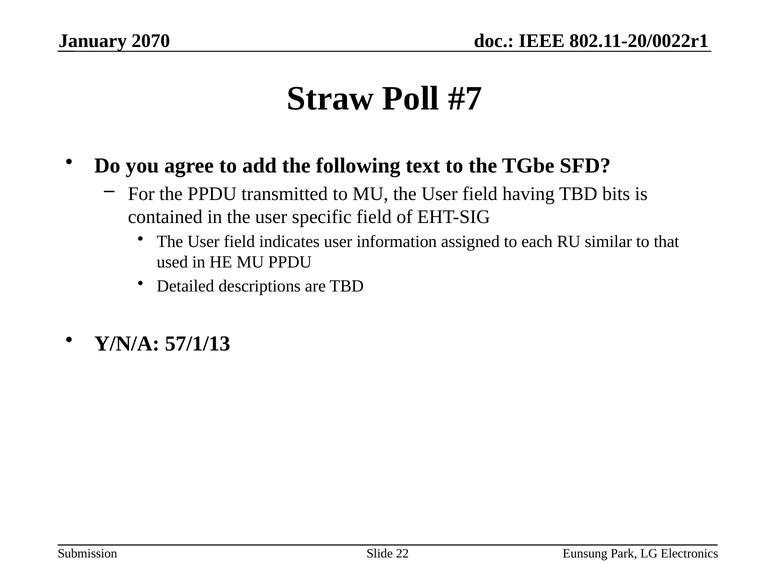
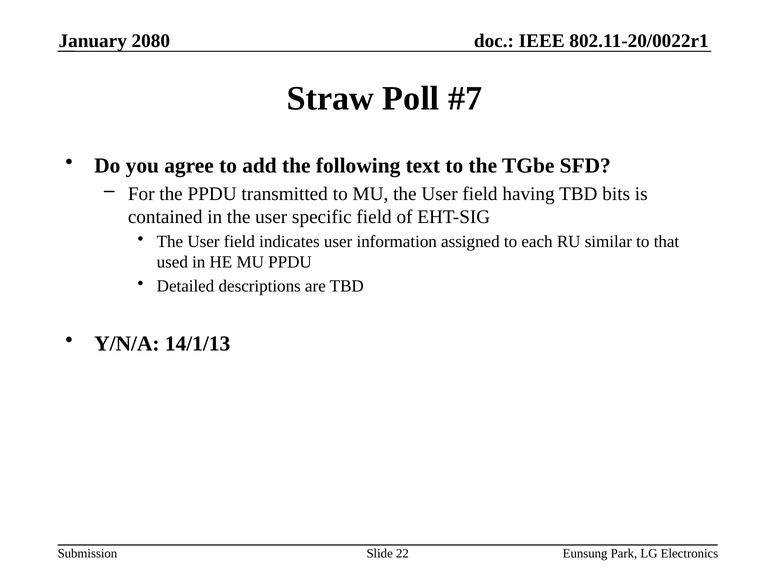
2070: 2070 -> 2080 (151, 41)
57/1/13: 57/1/13 -> 14/1/13 (198, 344)
